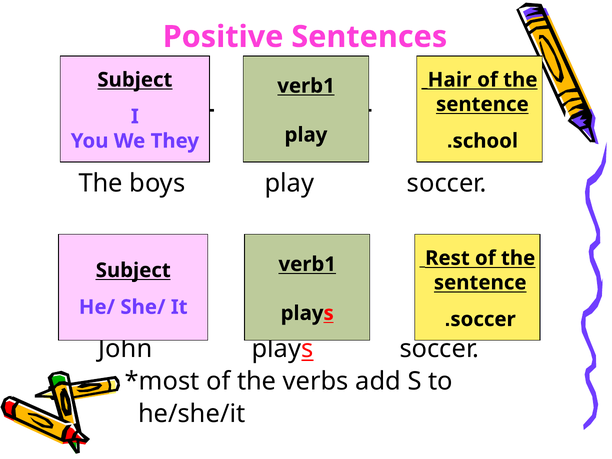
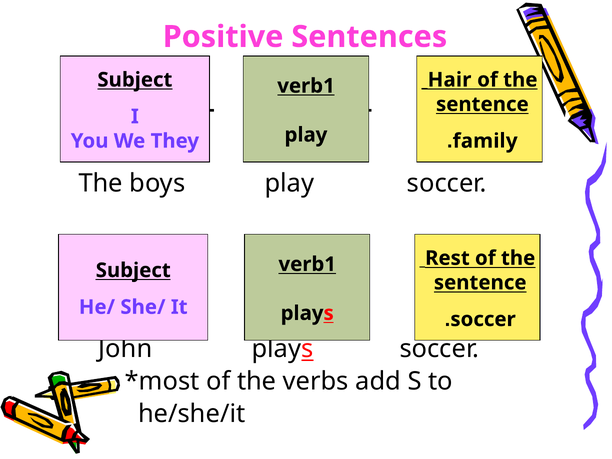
school: school -> family (485, 141)
